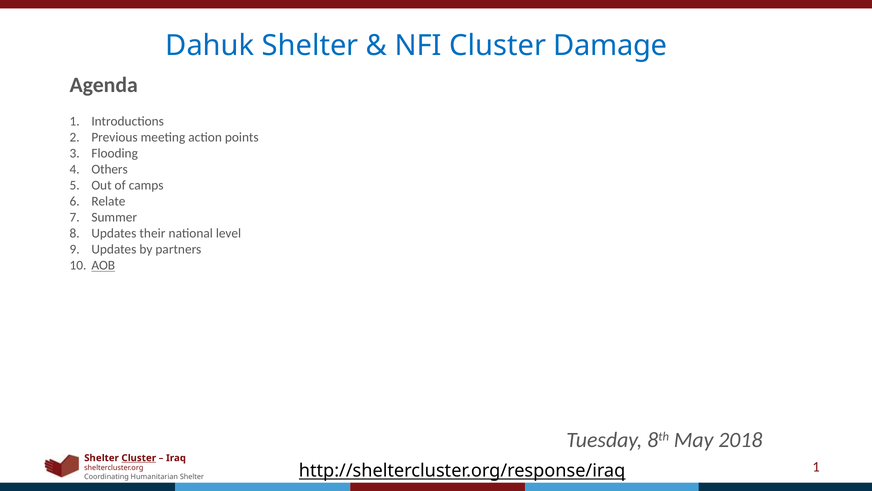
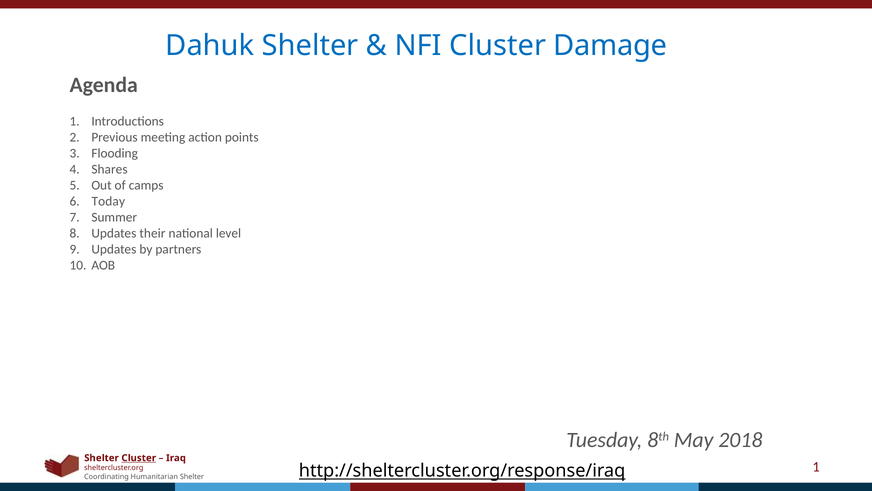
Others: Others -> Shares (110, 169)
Relate: Relate -> Today (108, 201)
AOB underline: present -> none (103, 265)
